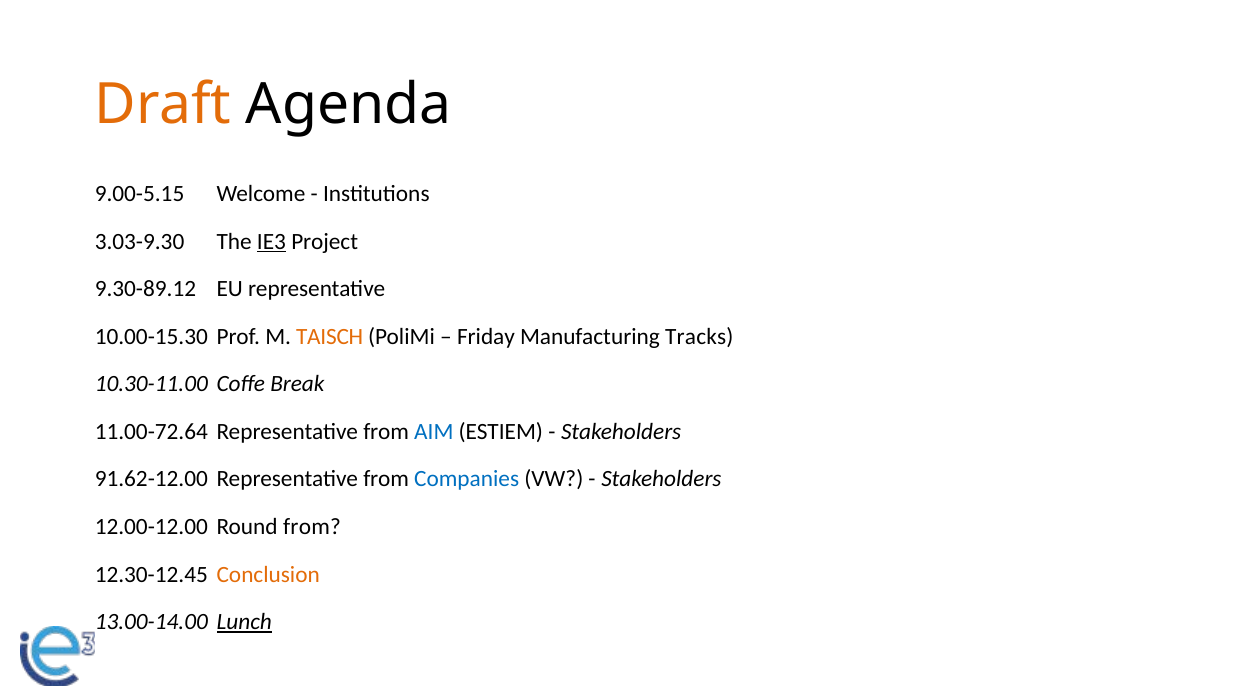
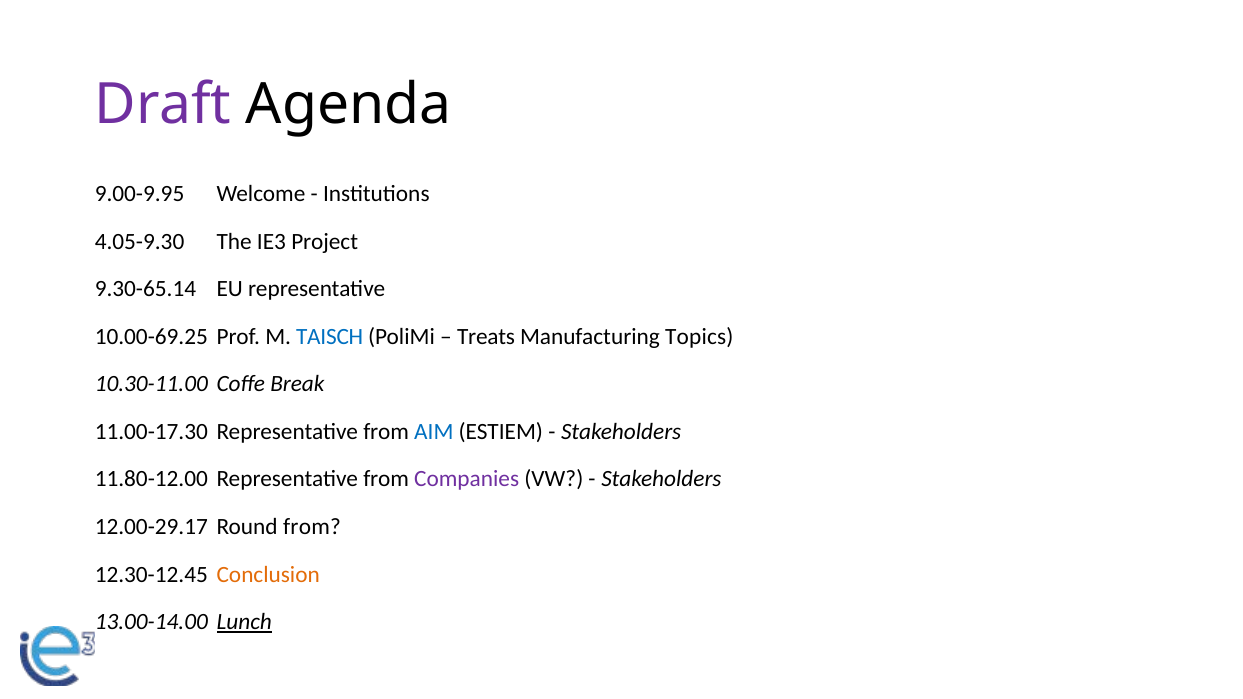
Draft colour: orange -> purple (163, 104)
9.00-5.15: 9.00-5.15 -> 9.00-9.95 (140, 194)
3.03-9.30: 3.03-9.30 -> 4.05-9.30 (140, 242)
IE3 underline: present -> none (271, 242)
9.30-89.12: 9.30-89.12 -> 9.30-65.14 (145, 289)
10.00-15.30: 10.00-15.30 -> 10.00-69.25 (151, 337)
TAISCH colour: orange -> blue (330, 337)
Friday: Friday -> Treats (486, 337)
Tracks: Tracks -> Topics (699, 337)
11.00-72.64: 11.00-72.64 -> 11.00-17.30 (151, 432)
91.62-12.00: 91.62-12.00 -> 11.80-12.00 (151, 479)
Companies colour: blue -> purple (467, 479)
12.00-12.00: 12.00-12.00 -> 12.00-29.17 (151, 527)
